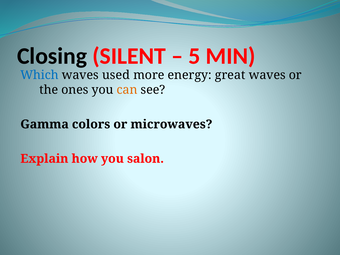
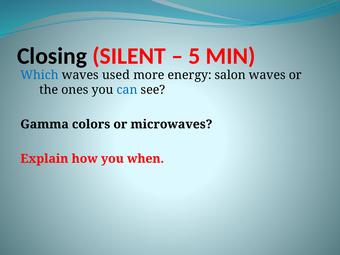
great: great -> salon (230, 75)
can colour: orange -> blue (127, 90)
salon: salon -> when (146, 159)
